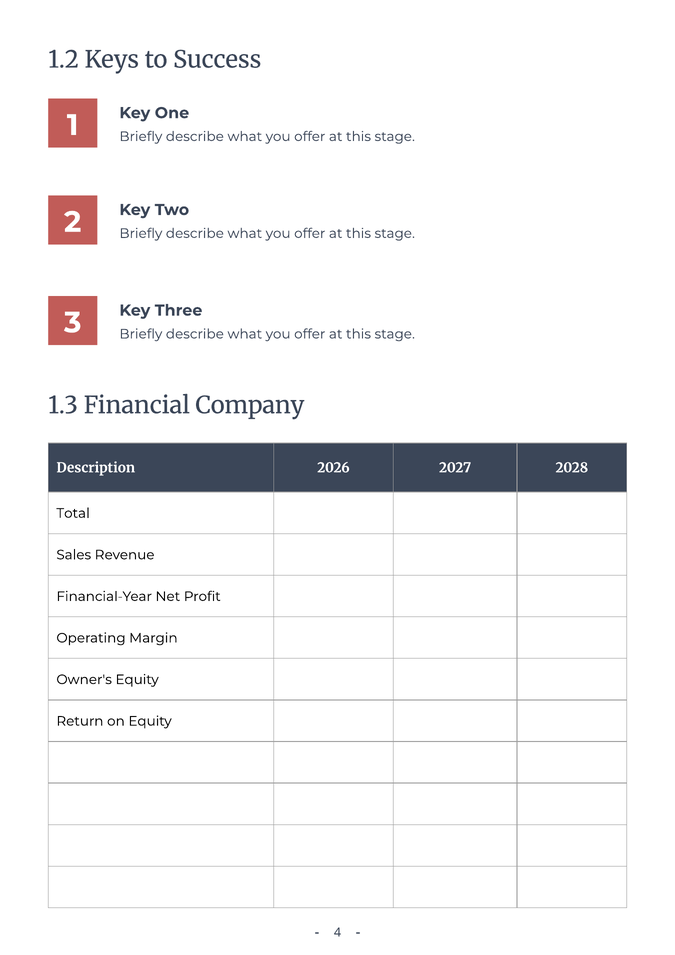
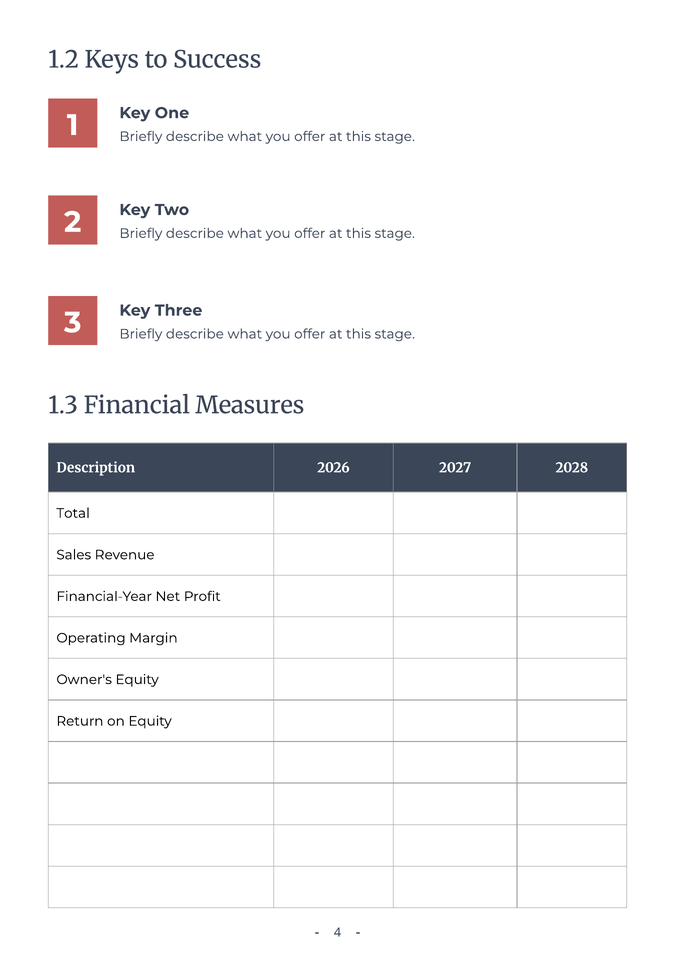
Company: Company -> Measures (250, 405)
